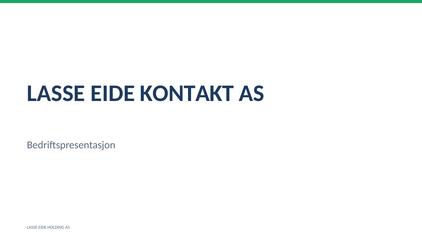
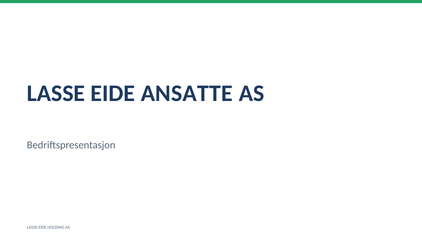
KONTAKT: KONTAKT -> ANSATTE (187, 94)
